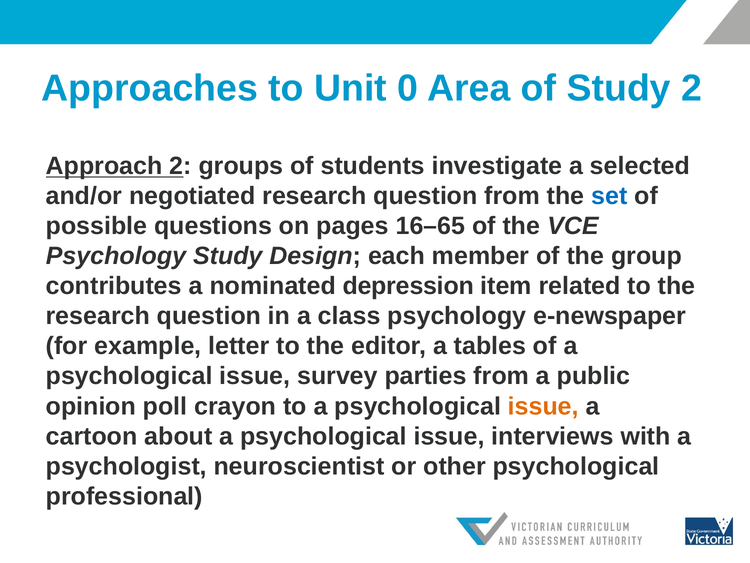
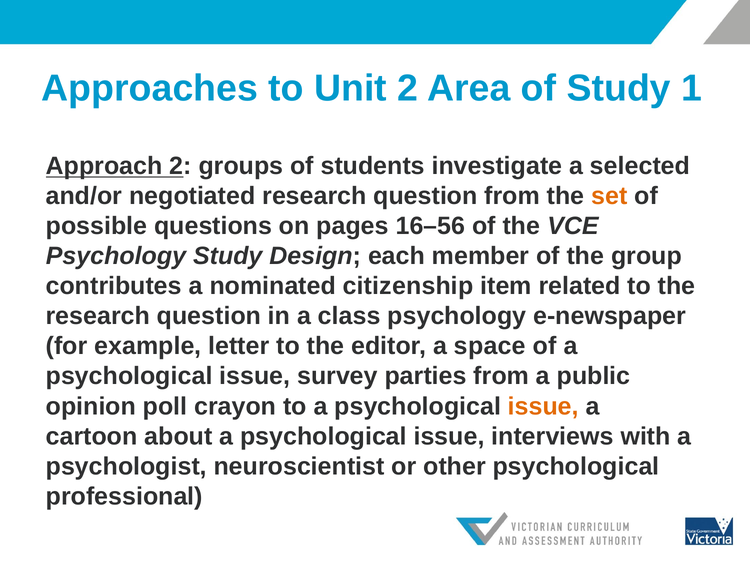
Unit 0: 0 -> 2 (408, 88)
Study 2: 2 -> 1 (692, 88)
set colour: blue -> orange (609, 196)
16–65: 16–65 -> 16–56 (430, 226)
depression: depression -> citizenship (408, 286)
tables: tables -> space (490, 346)
